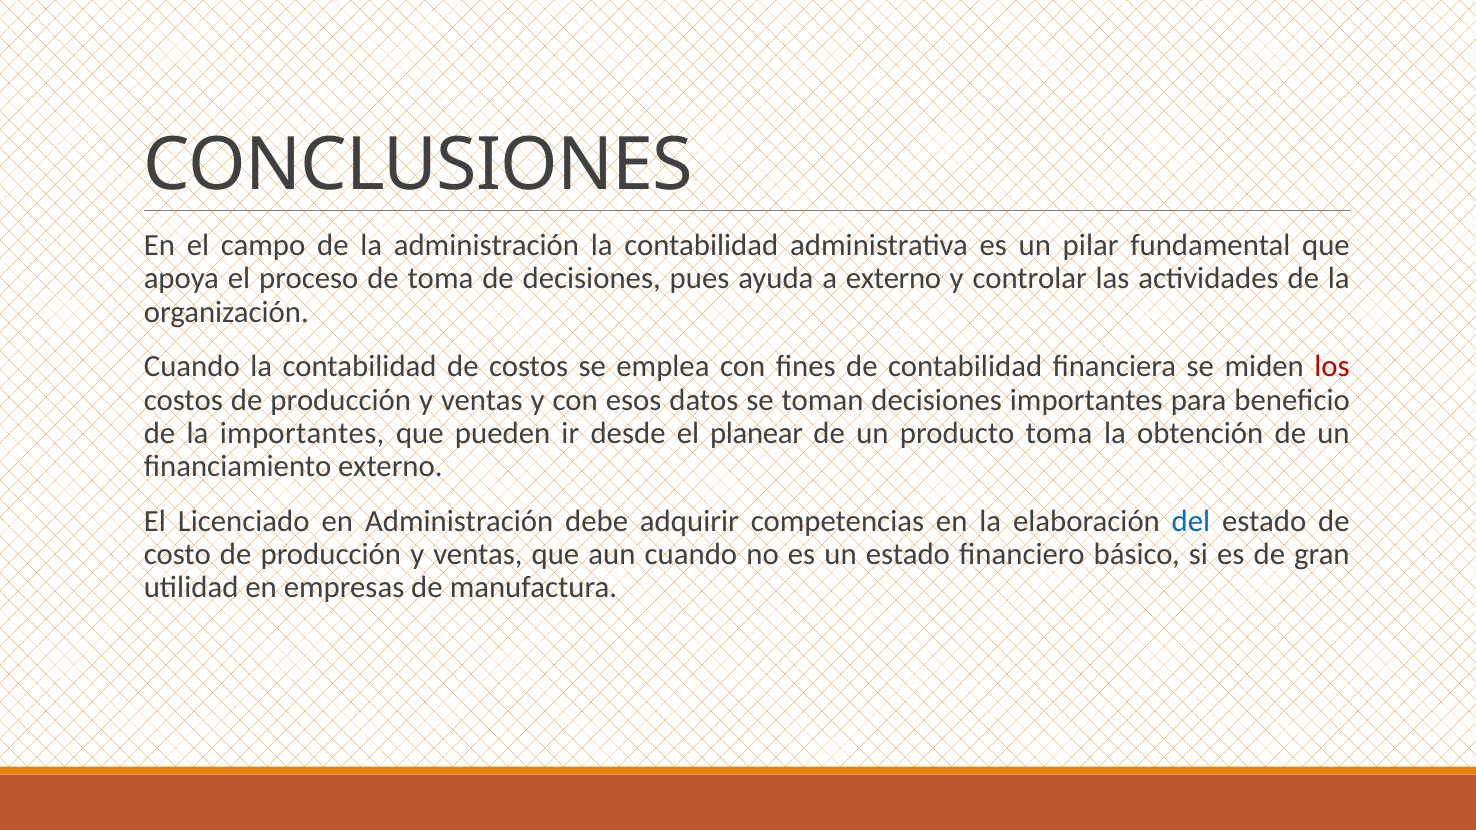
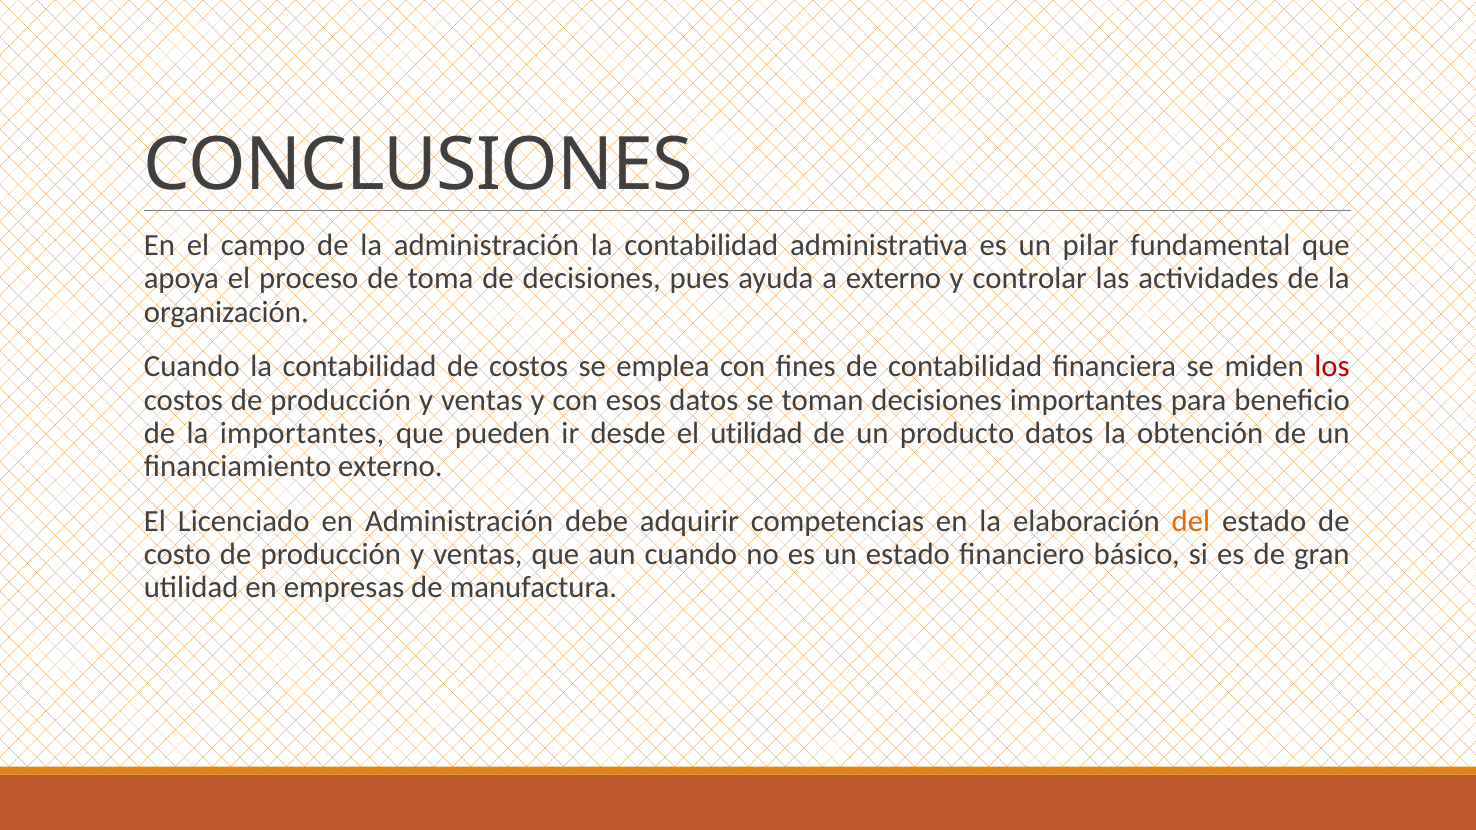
el planear: planear -> utilidad (757, 433)
producto toma: toma -> datos (1059, 433)
del colour: blue -> orange (1191, 521)
